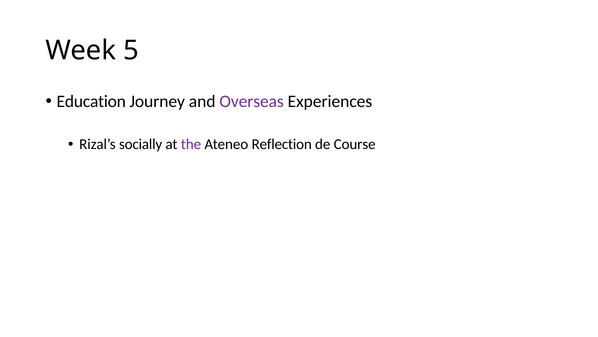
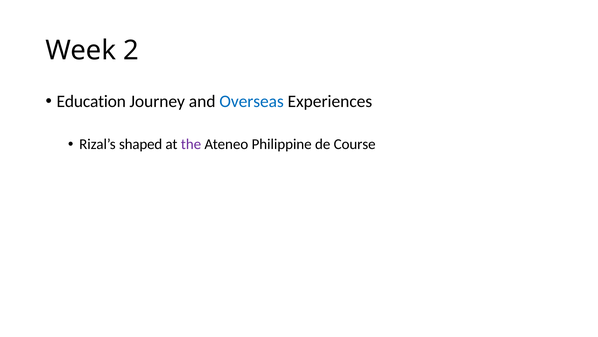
5: 5 -> 2 (131, 50)
Overseas colour: purple -> blue (252, 101)
socially: socially -> shaped (141, 144)
Reflection: Reflection -> Philippine (282, 144)
